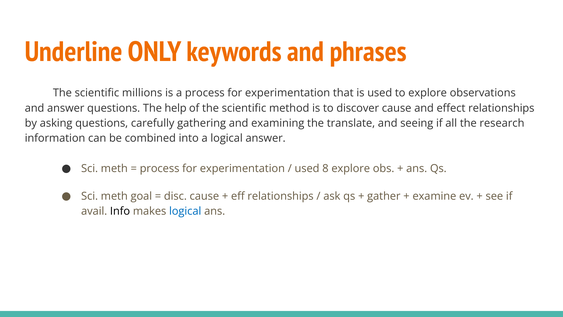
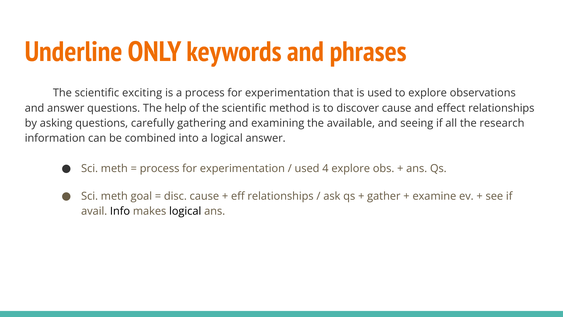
millions: millions -> exciting (142, 93)
translate: translate -> available (351, 123)
8: 8 -> 4 (325, 168)
logical colour: blue -> black (185, 211)
